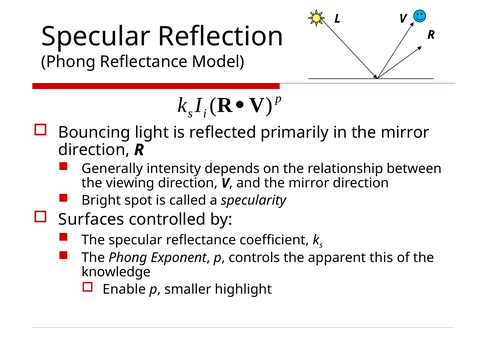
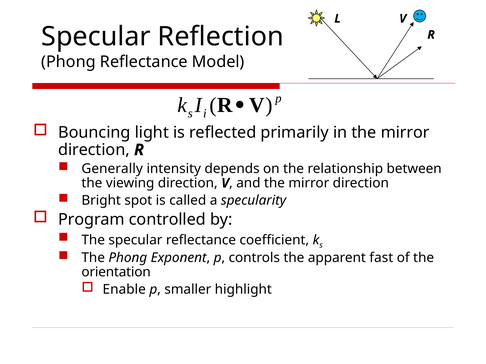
Surfaces: Surfaces -> Program (91, 220)
this: this -> fast (381, 258)
knowledge: knowledge -> orientation (116, 273)
